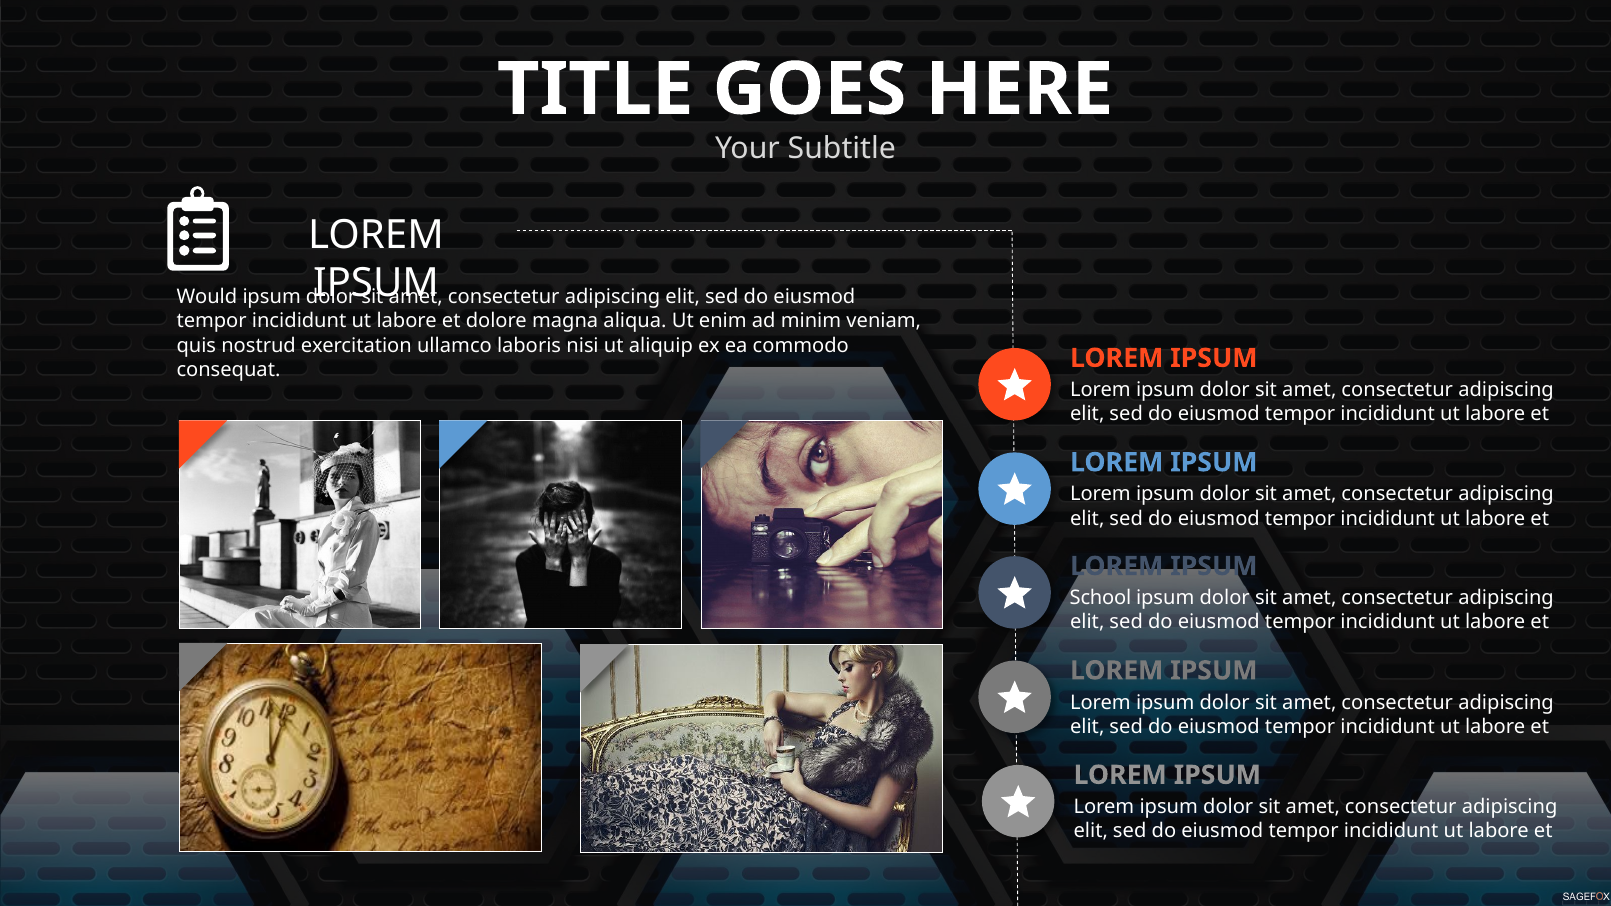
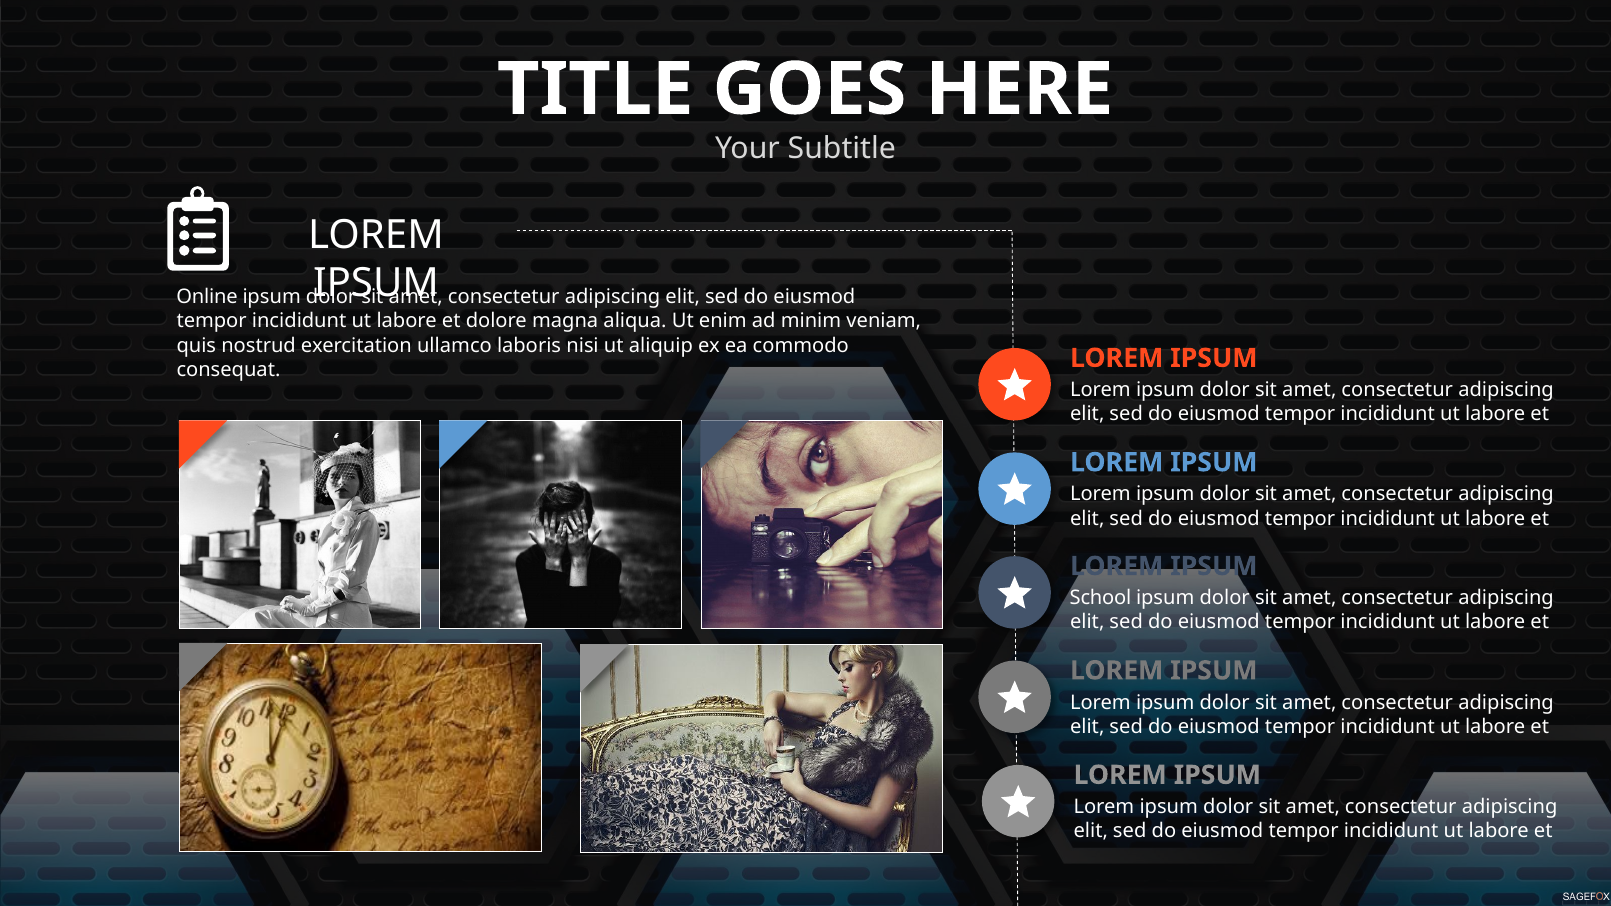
Would: Would -> Online (207, 297)
